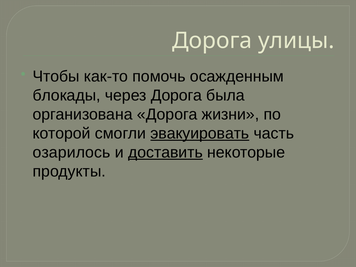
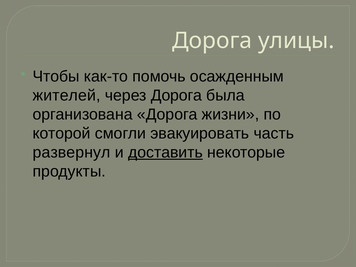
блокады: блокады -> жителей (67, 95)
эвакуировать underline: present -> none (200, 133)
озарилось: озарилось -> развернул (72, 152)
